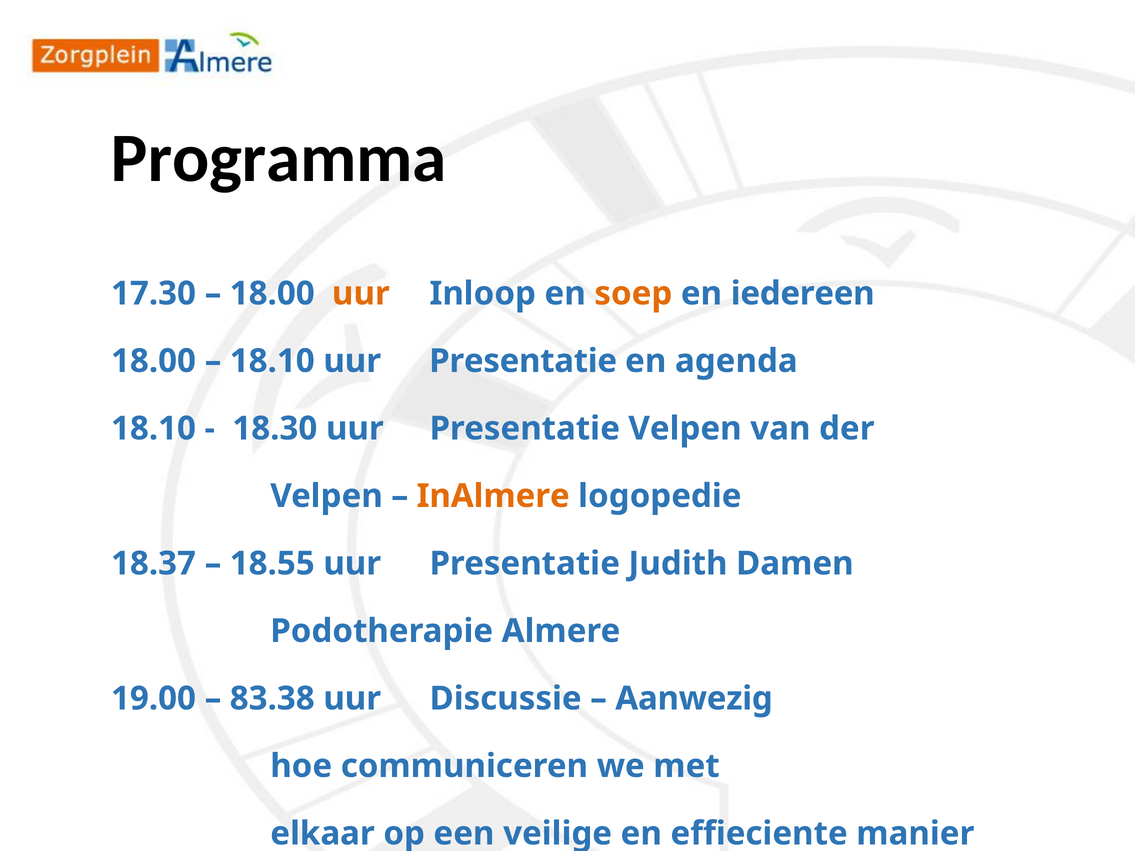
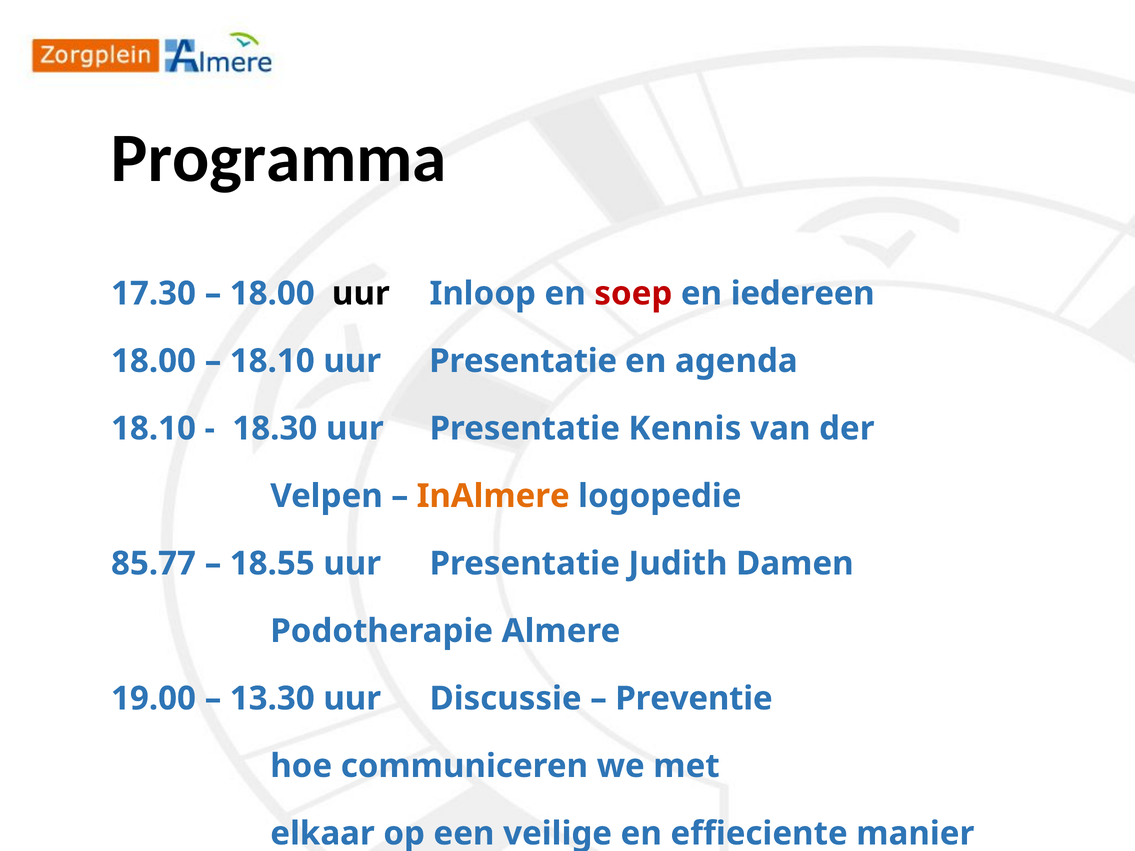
uur colour: orange -> black (361, 294)
soep colour: orange -> red (633, 294)
Presentatie Velpen: Velpen -> Kennis (685, 429)
18.37: 18.37 -> 85.77 (153, 564)
83.38: 83.38 -> 13.30 (272, 699)
Aanwezig: Aanwezig -> Preventie (694, 699)
